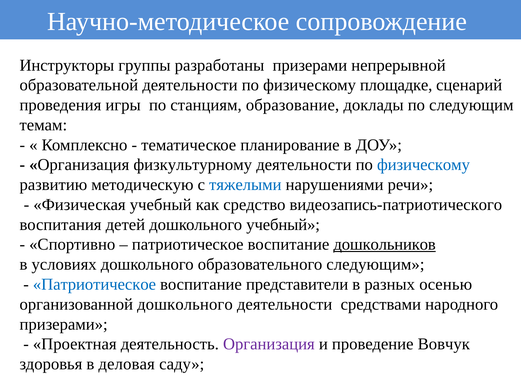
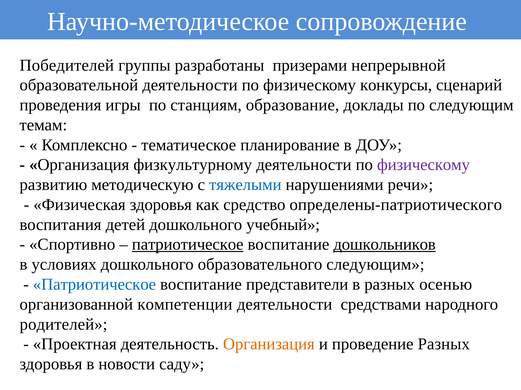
Инструкторы: Инструкторы -> Победителей (67, 65)
площадке: площадке -> конкурсы (396, 85)
физическому colour: blue -> purple (423, 165)
Физическая учебный: учебный -> здоровья (161, 205)
видеозапись-патриотического: видеозапись-патриотического -> определены-патриотического (396, 205)
патриотическое underline: none -> present (188, 245)
организованной дошкольного: дошкольного -> компетенции (185, 305)
призерами: призерами -> родителей (64, 325)
Организация colour: purple -> orange (269, 345)
проведение Вовчук: Вовчук -> Разных (444, 345)
деловая: деловая -> новости (127, 365)
